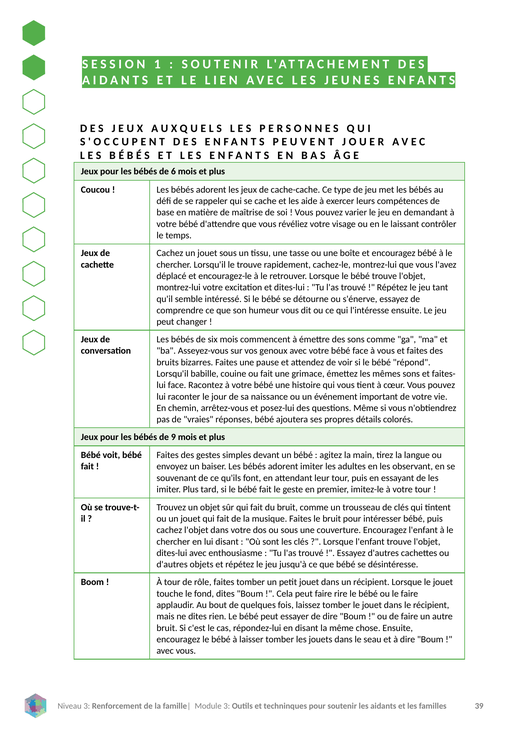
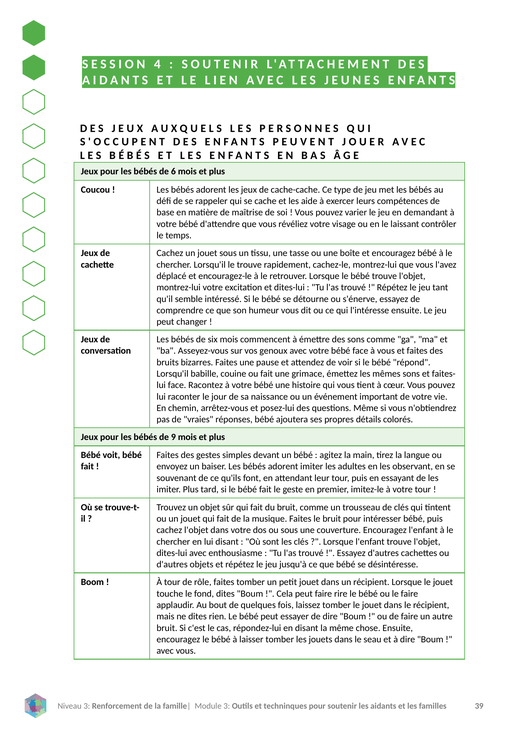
1: 1 -> 4 (157, 64)
